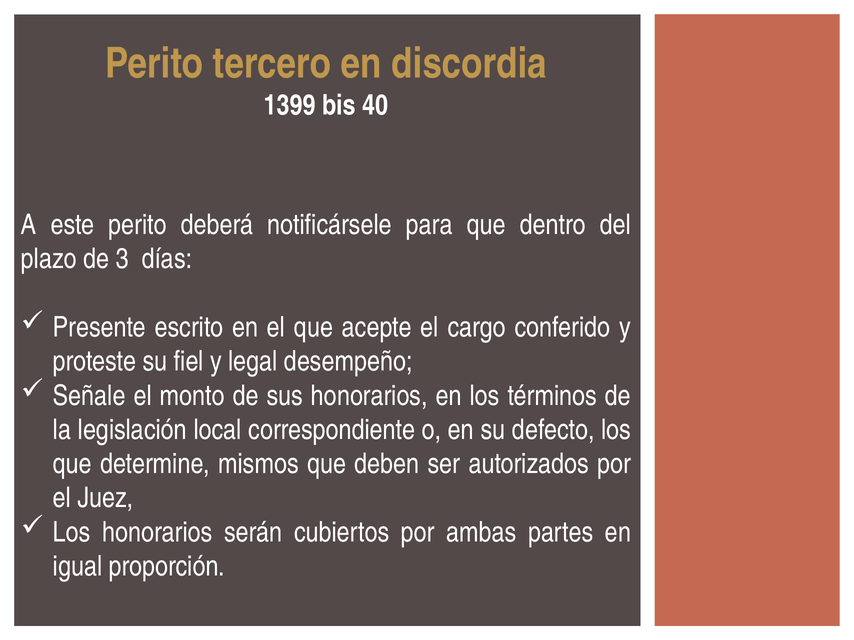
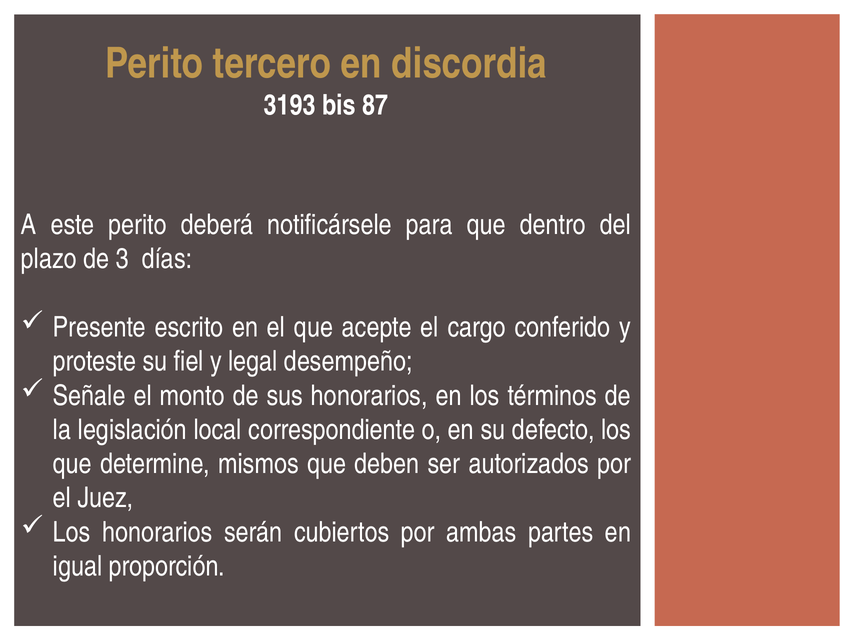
1399: 1399 -> 3193 (290, 106)
40: 40 -> 87 (375, 106)
